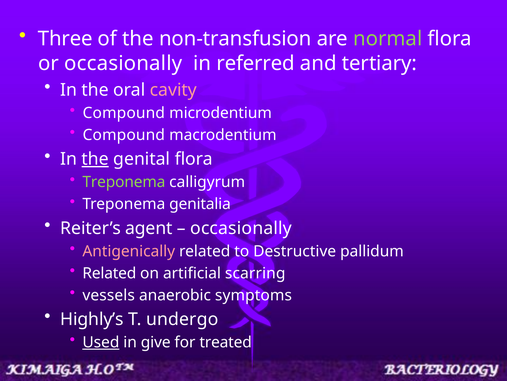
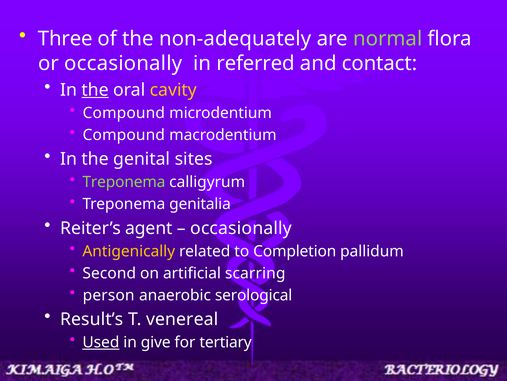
non-transfusion: non-transfusion -> non-adequately (235, 39)
tertiary: tertiary -> contact (380, 63)
the underline: none -> present (95, 90)
cavity colour: pink -> yellow (173, 90)
the underline: present -> none (95, 159)
genital flora: flora -> sites (194, 159)
Antigenically colour: pink -> yellow (129, 251)
Destructive: Destructive -> Completion (295, 251)
Related: Related -> Second (109, 273)
vessels: vessels -> person (109, 295)
symptoms: symptoms -> serological (254, 295)
Highly’s: Highly’s -> Result’s (92, 319)
undergo: undergo -> venereal (182, 319)
treated: treated -> tertiary (226, 342)
